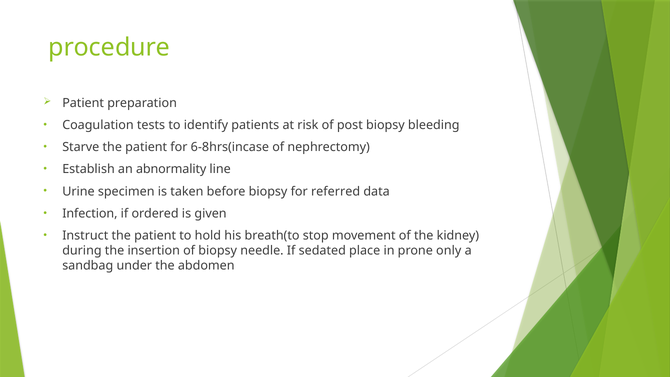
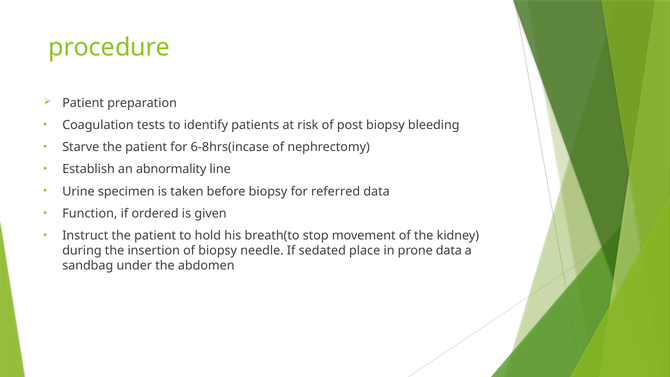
Infection: Infection -> Function (90, 213)
prone only: only -> data (449, 250)
